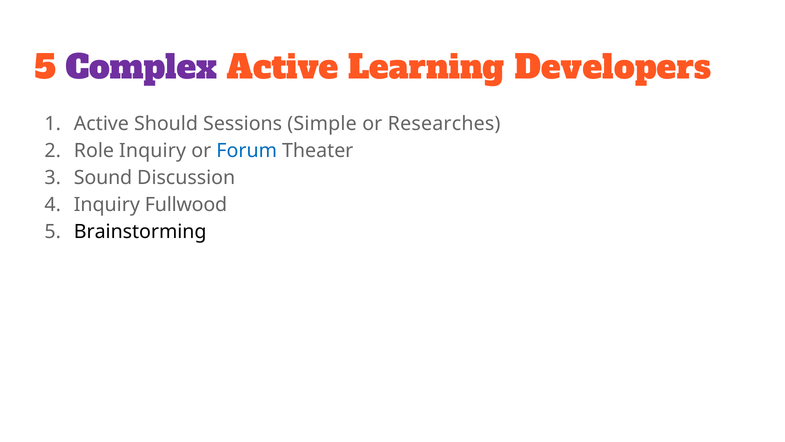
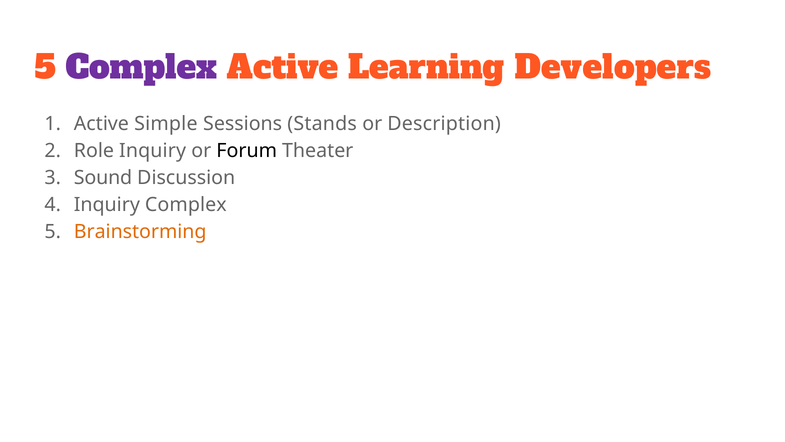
Should: Should -> Simple (166, 123)
Simple: Simple -> Stands (322, 123)
Researches: Researches -> Description (444, 123)
Forum colour: blue -> black (247, 151)
Inquiry Fullwood: Fullwood -> Complex (186, 205)
Brainstorming colour: black -> orange (140, 232)
